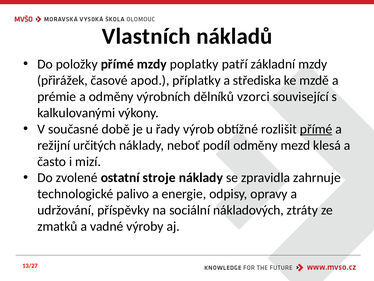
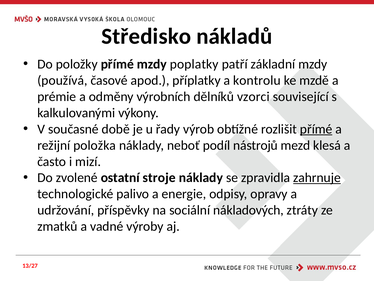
Vlastních: Vlastních -> Středisko (146, 36)
přirážek: přirážek -> používá (62, 80)
střediska: střediska -> kontrolu (257, 80)
určitých: určitých -> položka (95, 145)
podíl odměny: odměny -> nástrojů (255, 145)
zahrnuje underline: none -> present (317, 177)
